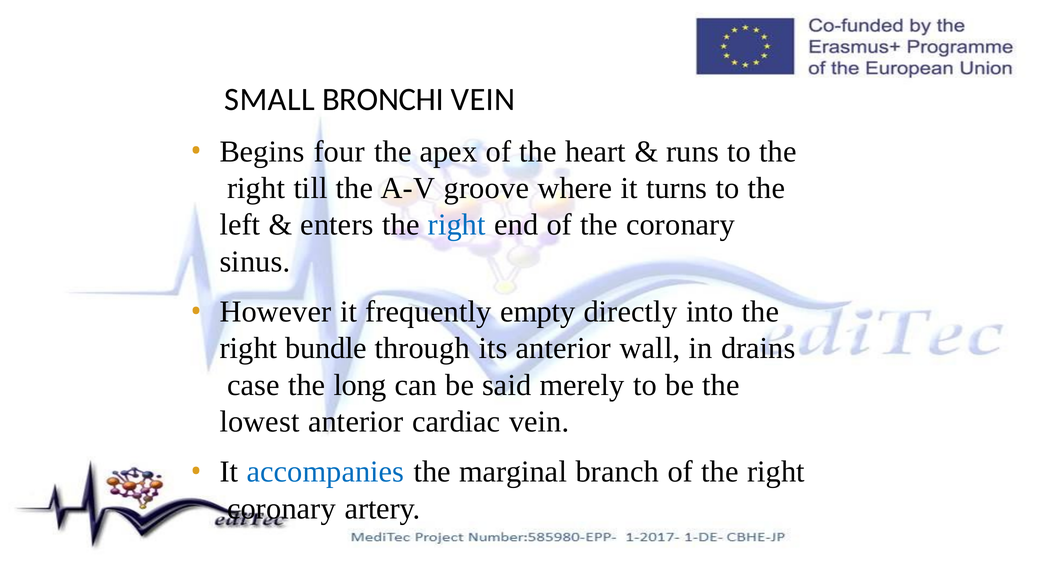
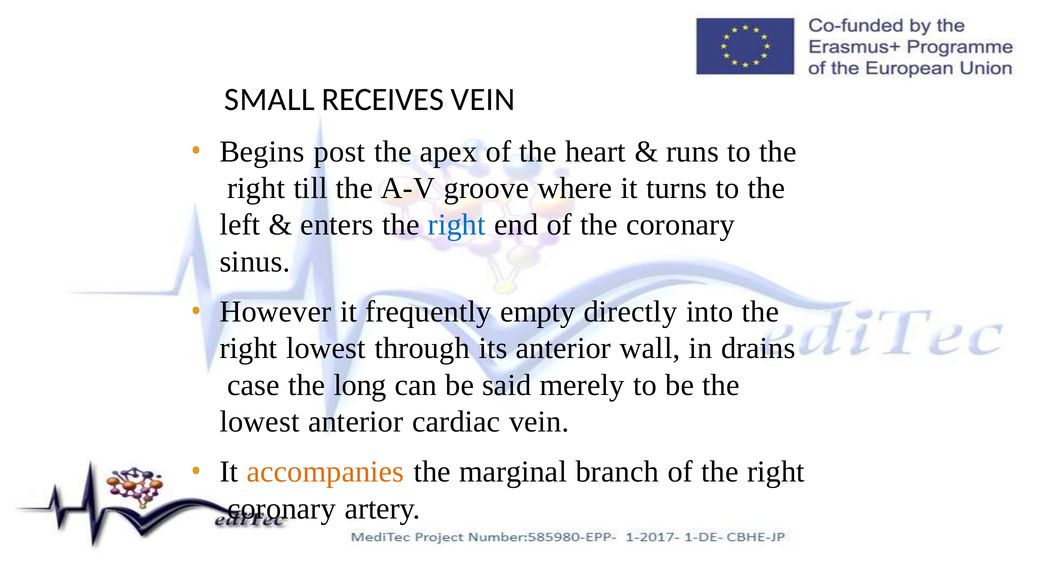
BRONCHI: BRONCHI -> RECEIVES (383, 99)
four: four -> post (339, 152)
right bundle: bundle -> lowest (326, 348)
accompanies colour: blue -> orange (325, 472)
